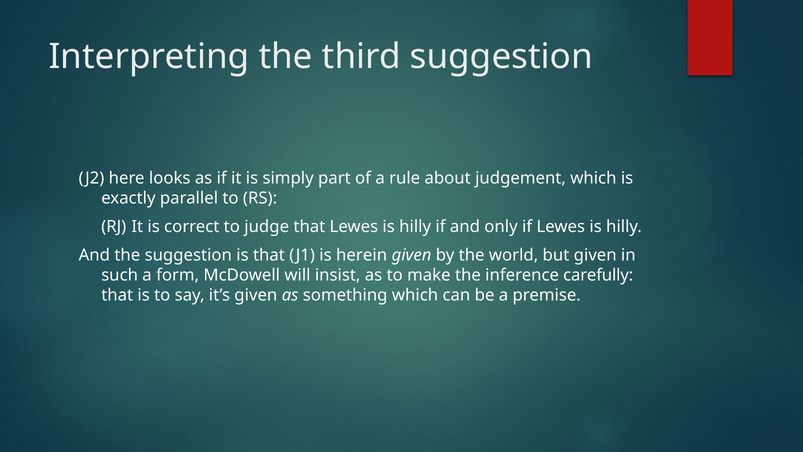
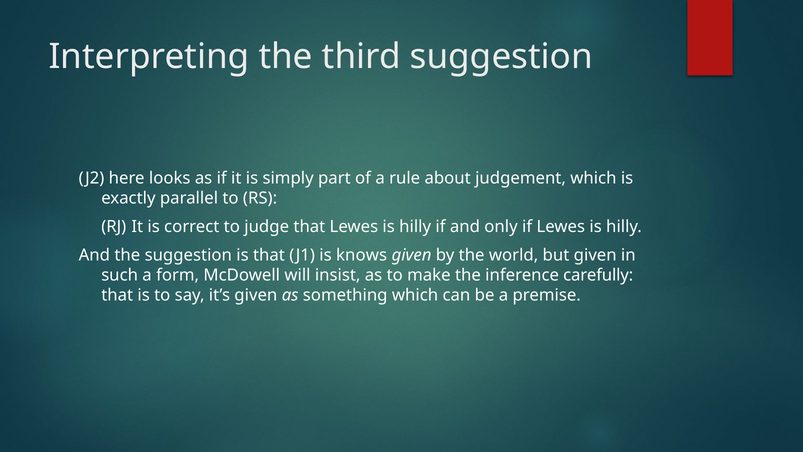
herein: herein -> knows (362, 255)
